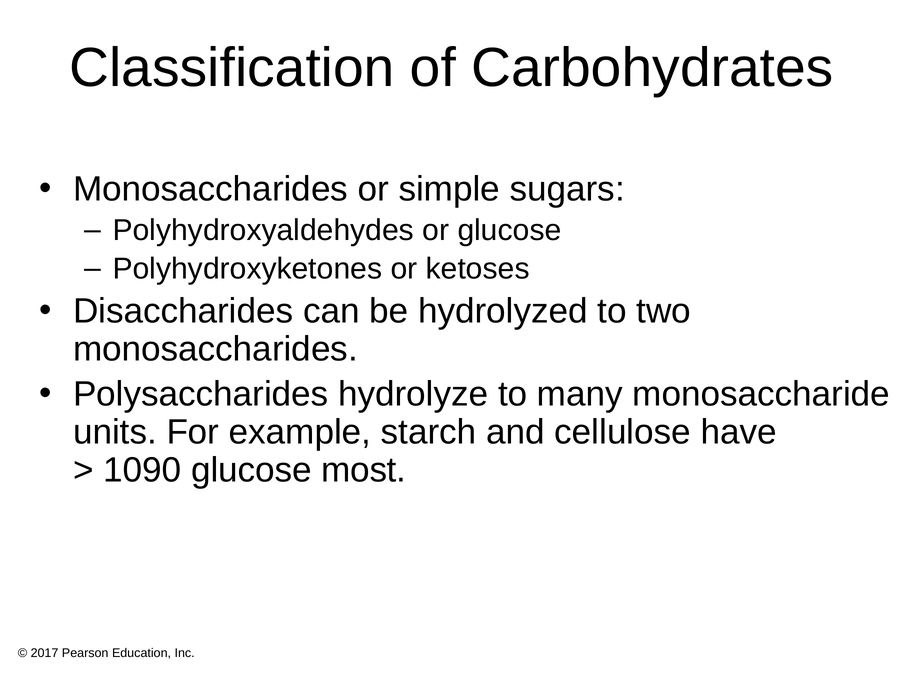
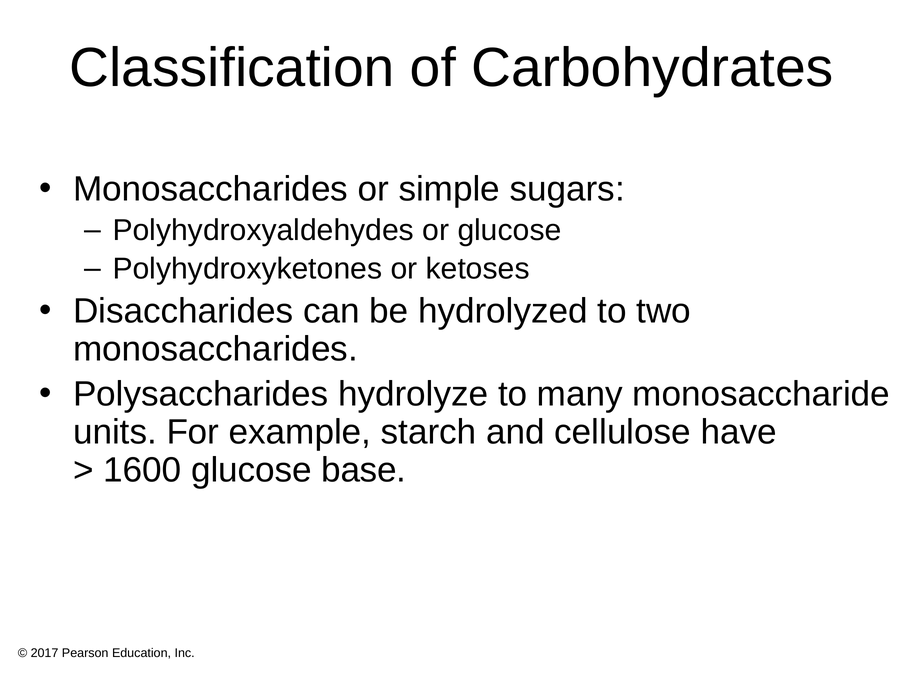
1090: 1090 -> 1600 (142, 470)
most: most -> base (364, 470)
